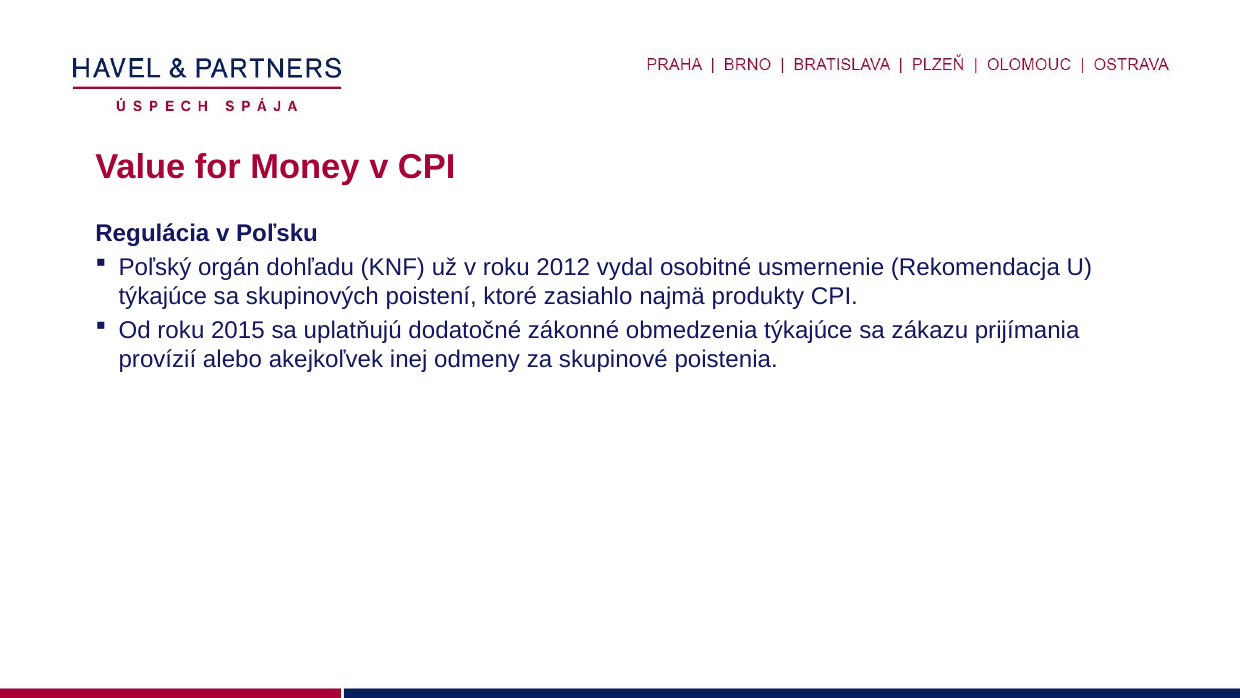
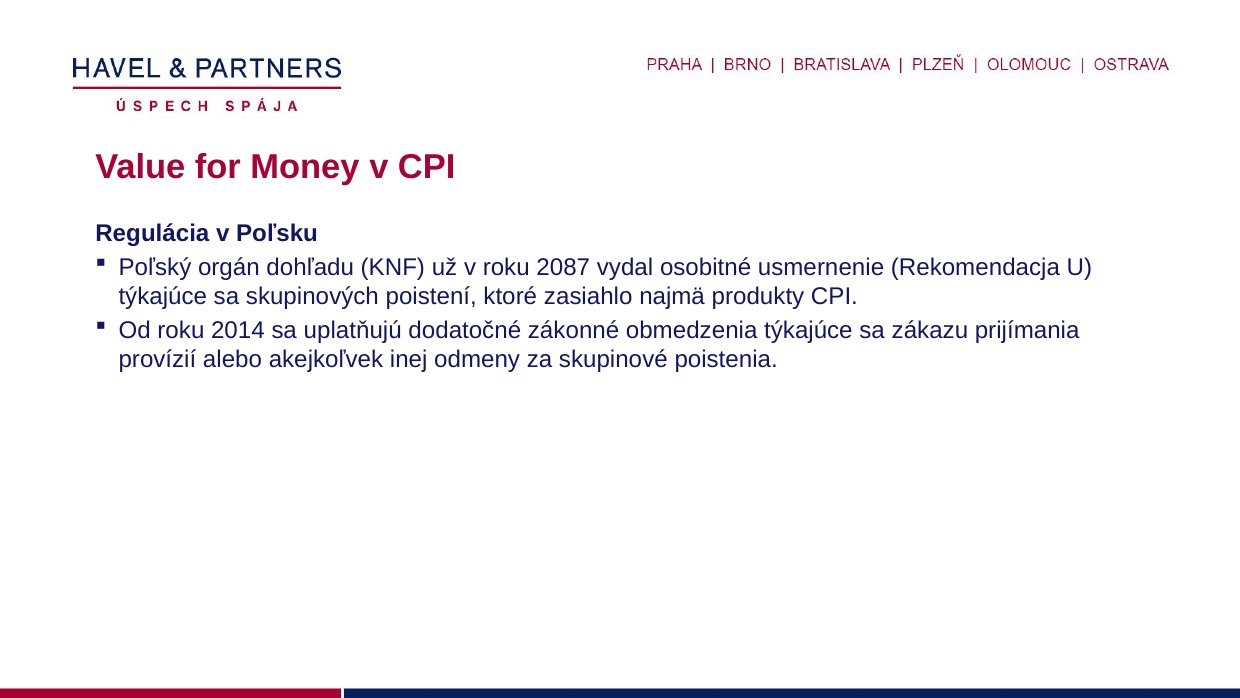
2012: 2012 -> 2087 (563, 267)
2015: 2015 -> 2014 (238, 330)
